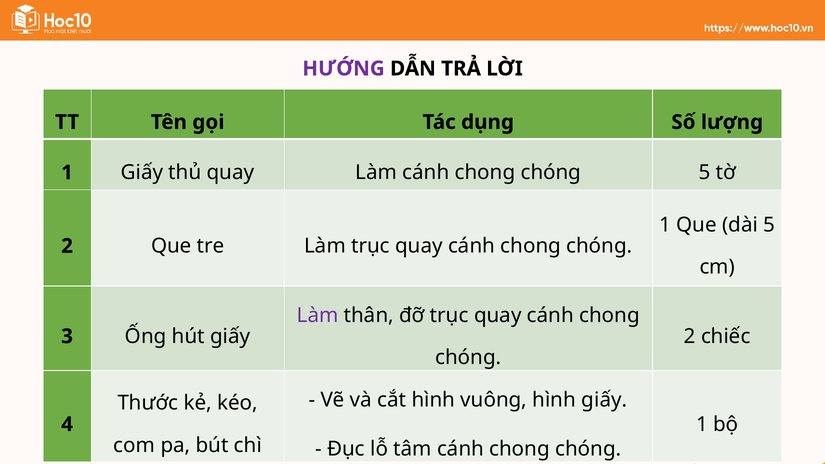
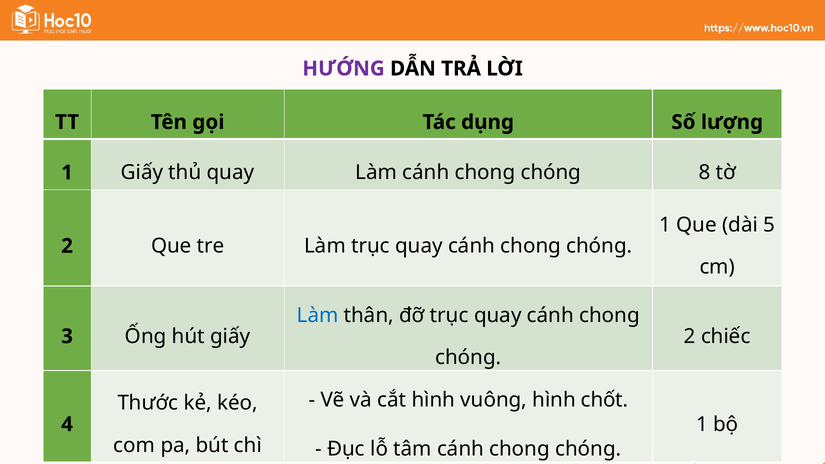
chóng 5: 5 -> 8 (704, 173)
Làm colour: purple -> blue (318, 315)
hình giấy: giấy -> chốt (604, 400)
